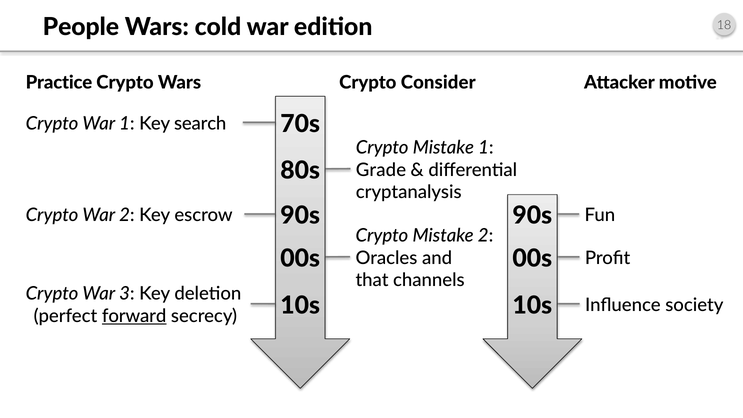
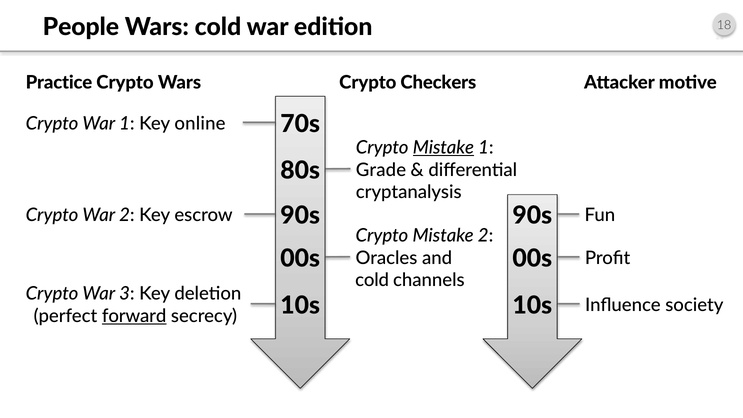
Consider: Consider -> Checkers (438, 82)
search: search -> online (200, 124)
Mistake underline: none -> present (443, 148)
that: that -> cold (372, 280)
